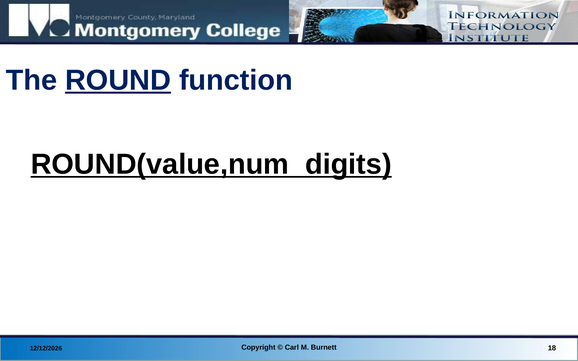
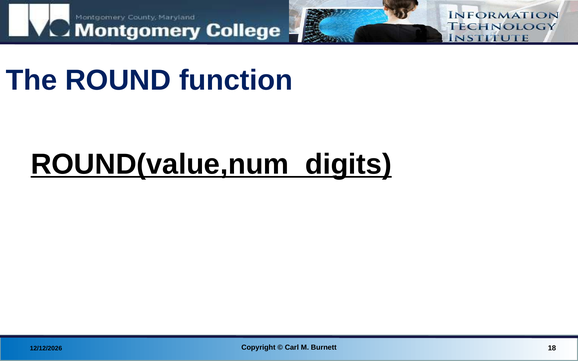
ROUND underline: present -> none (118, 80)
